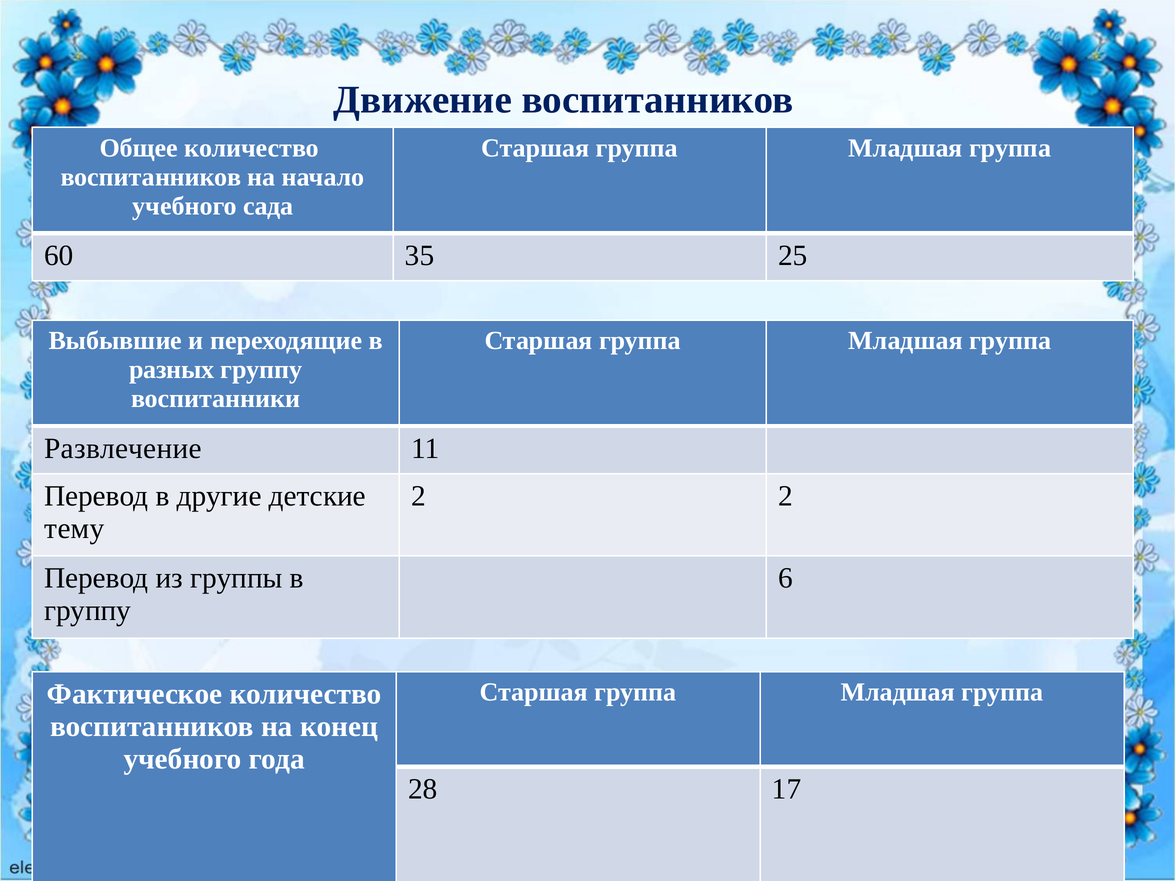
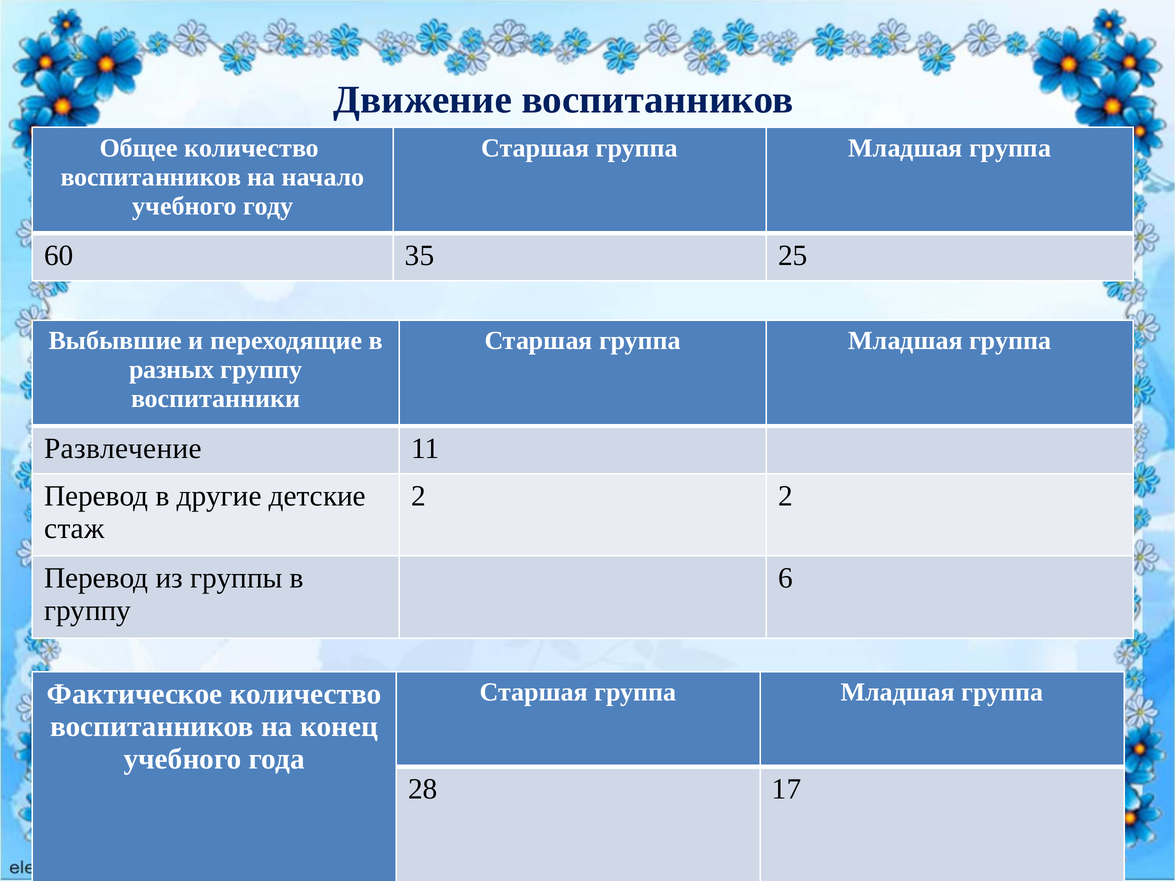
сада: сада -> году (268, 206)
тему: тему -> стаж (74, 529)
